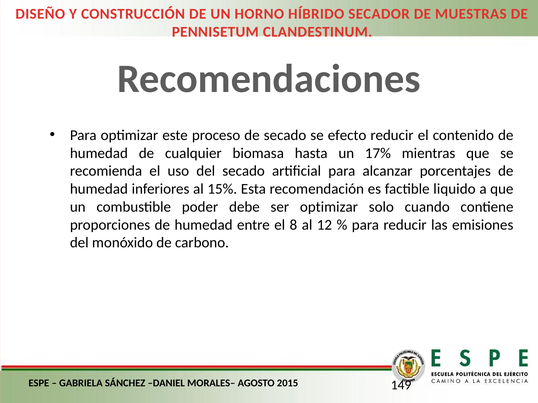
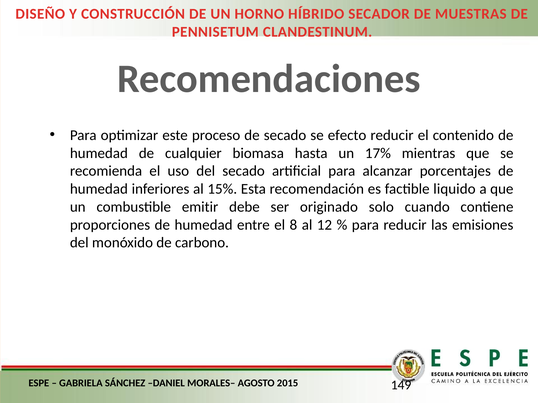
poder: poder -> emitir (200, 207)
ser optimizar: optimizar -> originado (329, 207)
